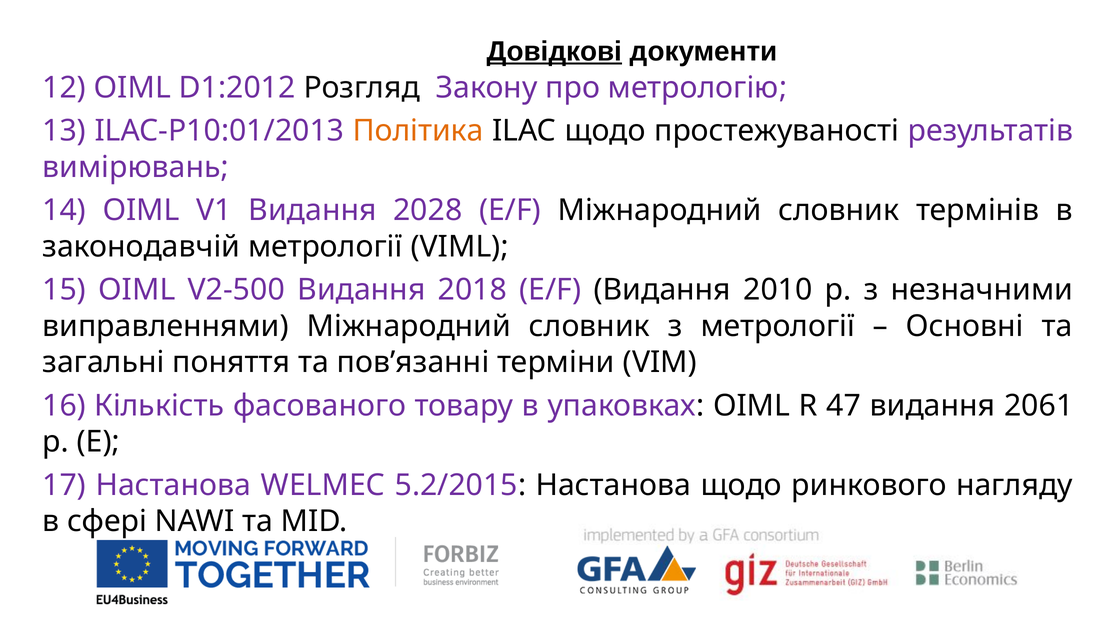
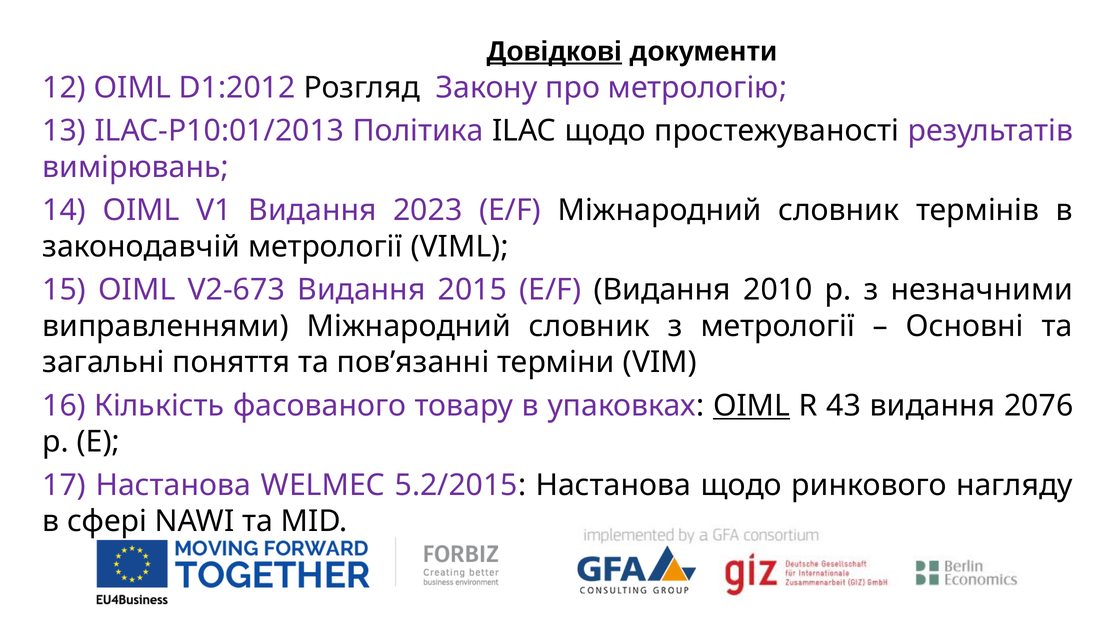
Політика colour: orange -> purple (418, 131)
2028: 2028 -> 2023 (428, 210)
V2-500: V2-500 -> V2-673 (236, 290)
2018: 2018 -> 2015 (472, 290)
OIML underline: none -> present (752, 406)
47: 47 -> 43 (844, 406)
2061: 2061 -> 2076 (1039, 406)
